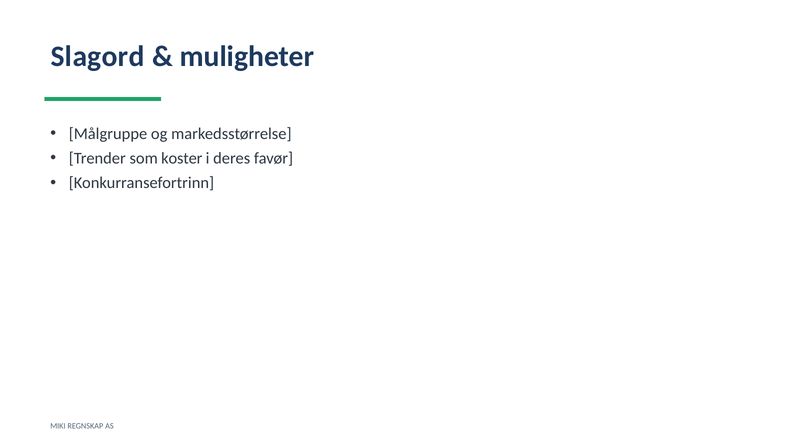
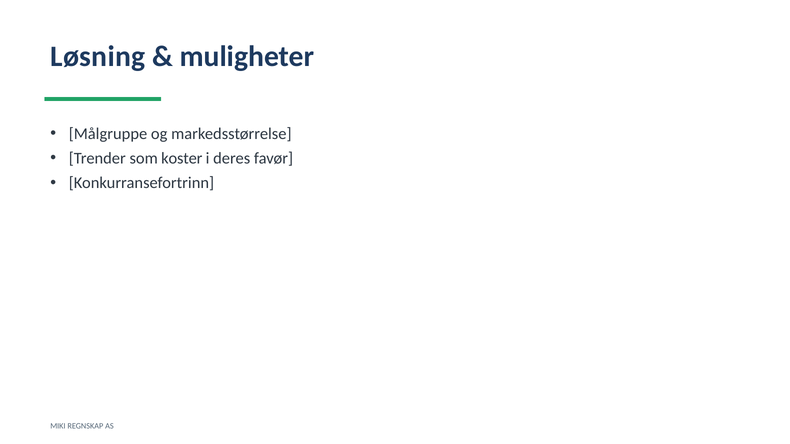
Slagord: Slagord -> Løsning (98, 56)
